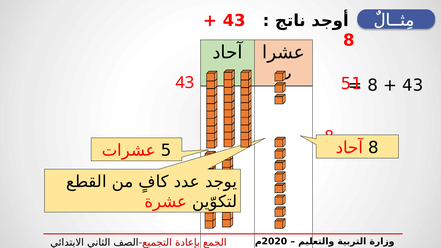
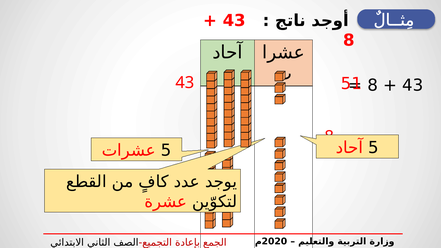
8: 8 -> 5 (374, 148)
